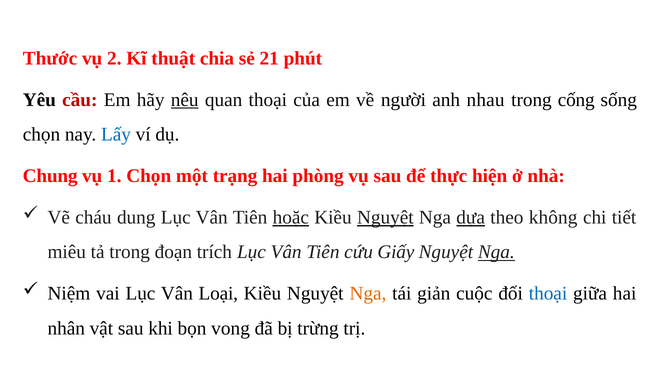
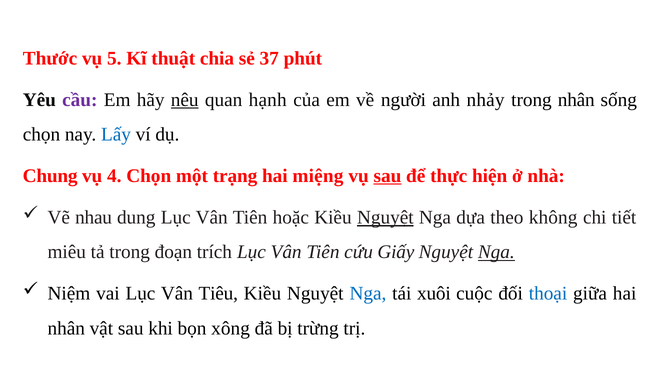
2: 2 -> 5 (114, 58)
21: 21 -> 37 (269, 58)
cầu colour: red -> purple (80, 100)
quan thoại: thoại -> hạnh (268, 100)
nhau: nhau -> nhảy (486, 100)
trong cống: cống -> nhân (576, 100)
1: 1 -> 4 (114, 176)
phòng: phòng -> miệng (318, 176)
sau underline: none -> present (387, 176)
cháu: cháu -> nhau (94, 218)
hoặc underline: present -> none (291, 218)
dựa underline: present -> none (471, 218)
Loại: Loại -> Tiêu (218, 294)
Nga colour: orange -> blue (368, 294)
giản: giản -> xuôi (434, 294)
vong: vong -> xông (231, 328)
